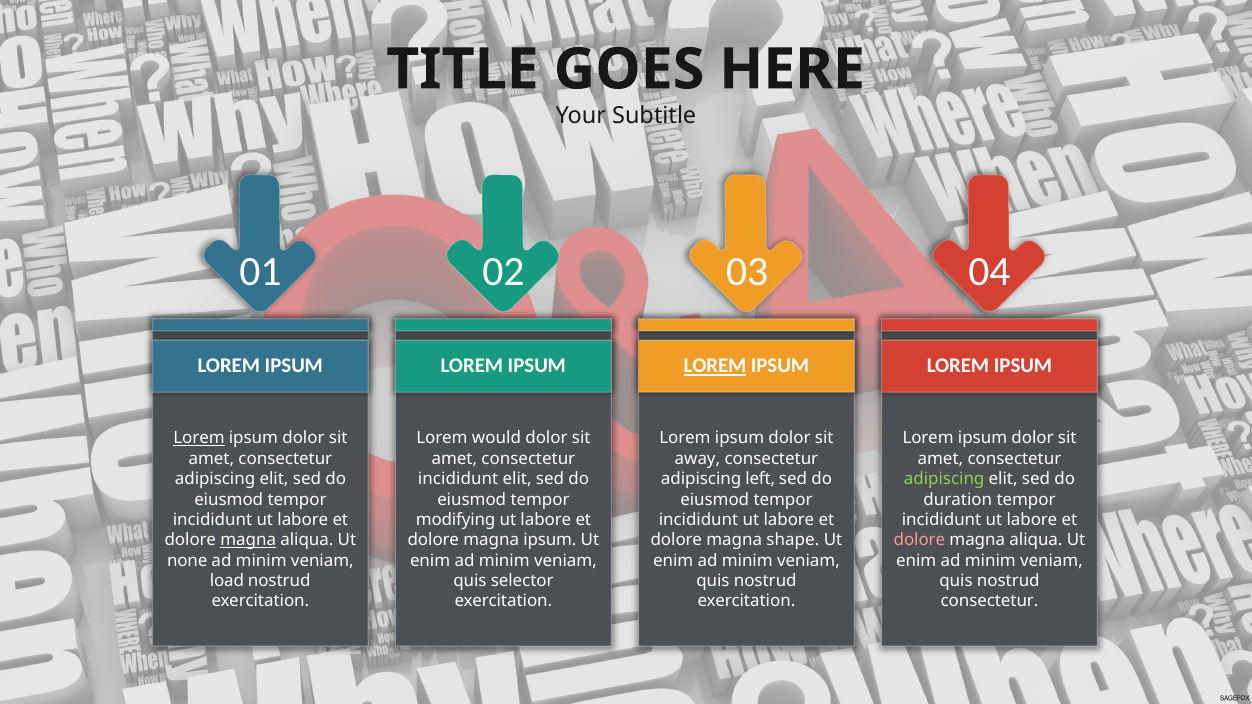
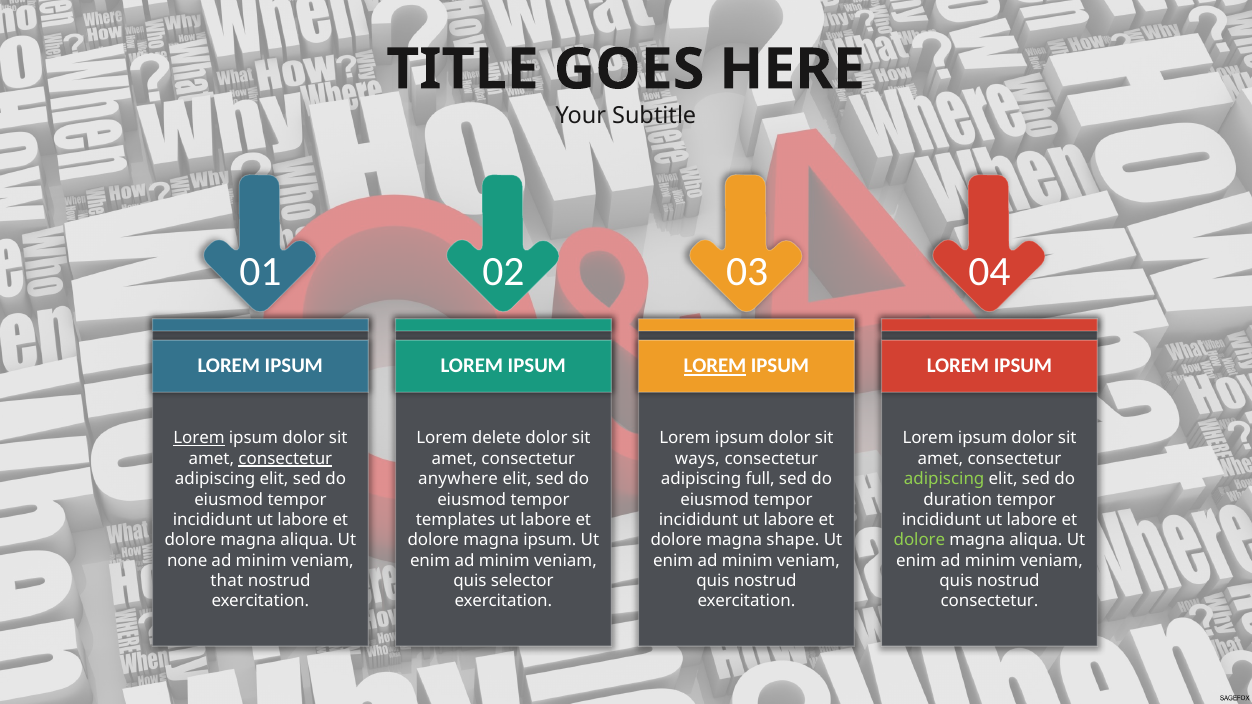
would: would -> delete (497, 438)
consectetur underline: none -> present (285, 459)
away: away -> ways (697, 459)
incididunt: incididunt -> anywhere (458, 479)
left: left -> full (760, 479)
modifying: modifying -> templates (456, 520)
magna underline: present -> none (248, 540)
dolore colour: pink -> light green (919, 540)
load: load -> that (227, 581)
